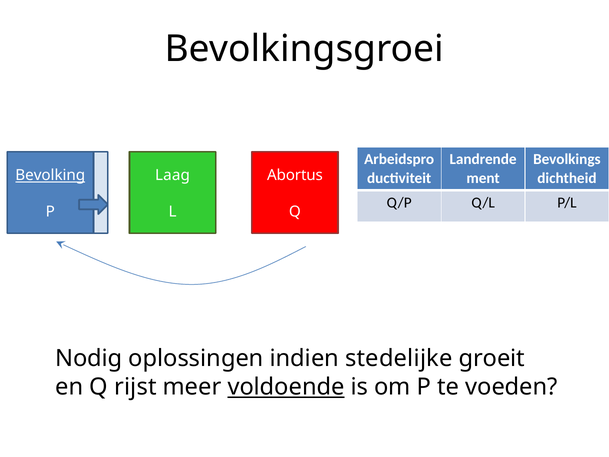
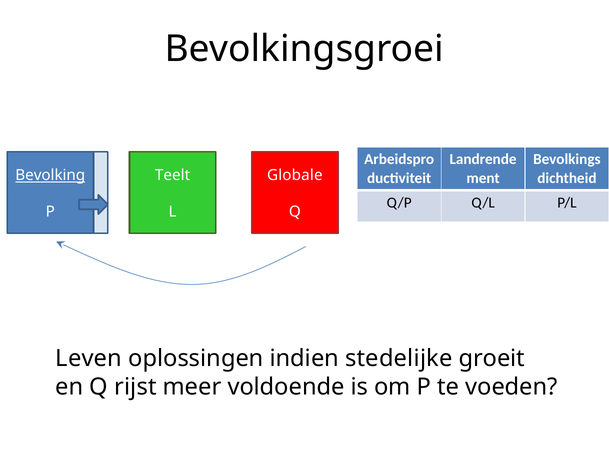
Laag: Laag -> Teelt (173, 175)
Abortus: Abortus -> Globale (295, 175)
Nodig: Nodig -> Leven (89, 358)
voldoende underline: present -> none (286, 387)
